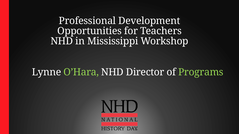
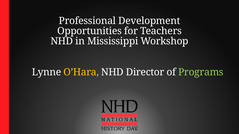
O’Hara colour: light green -> yellow (81, 72)
